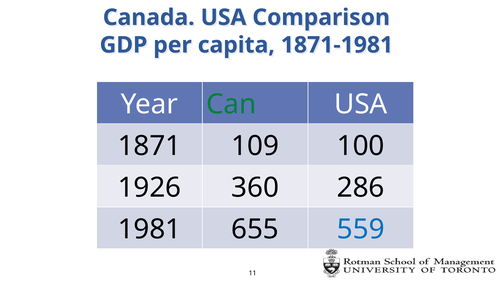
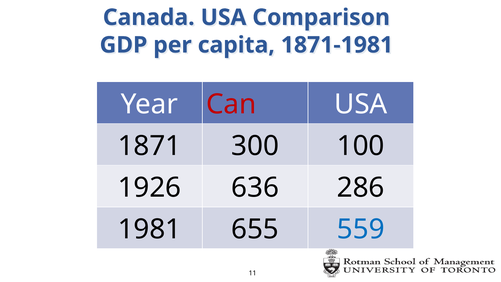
Can colour: green -> red (231, 104)
109: 109 -> 300 (255, 146)
360: 360 -> 636 (255, 187)
